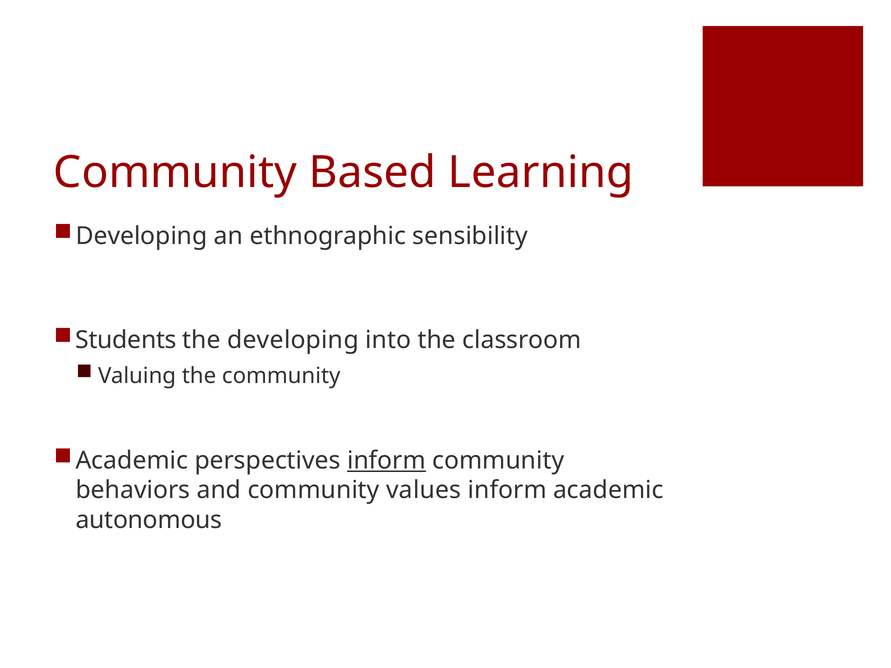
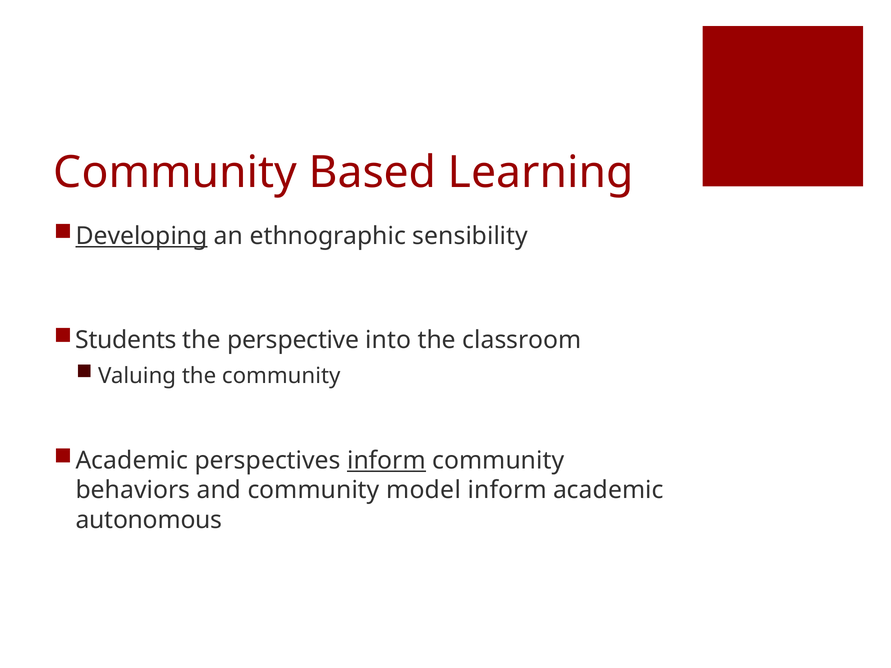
Developing underline: none -> present (142, 236)
the developing: developing -> perspective (293, 340)
values: values -> model (424, 490)
